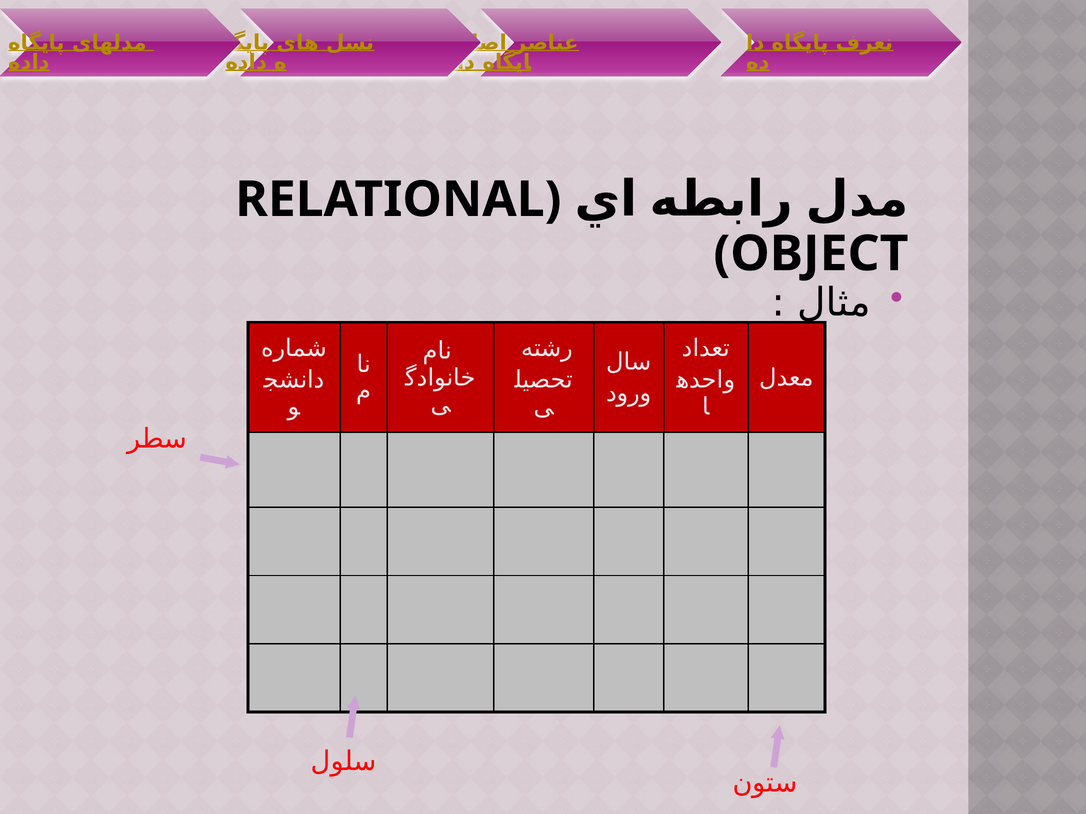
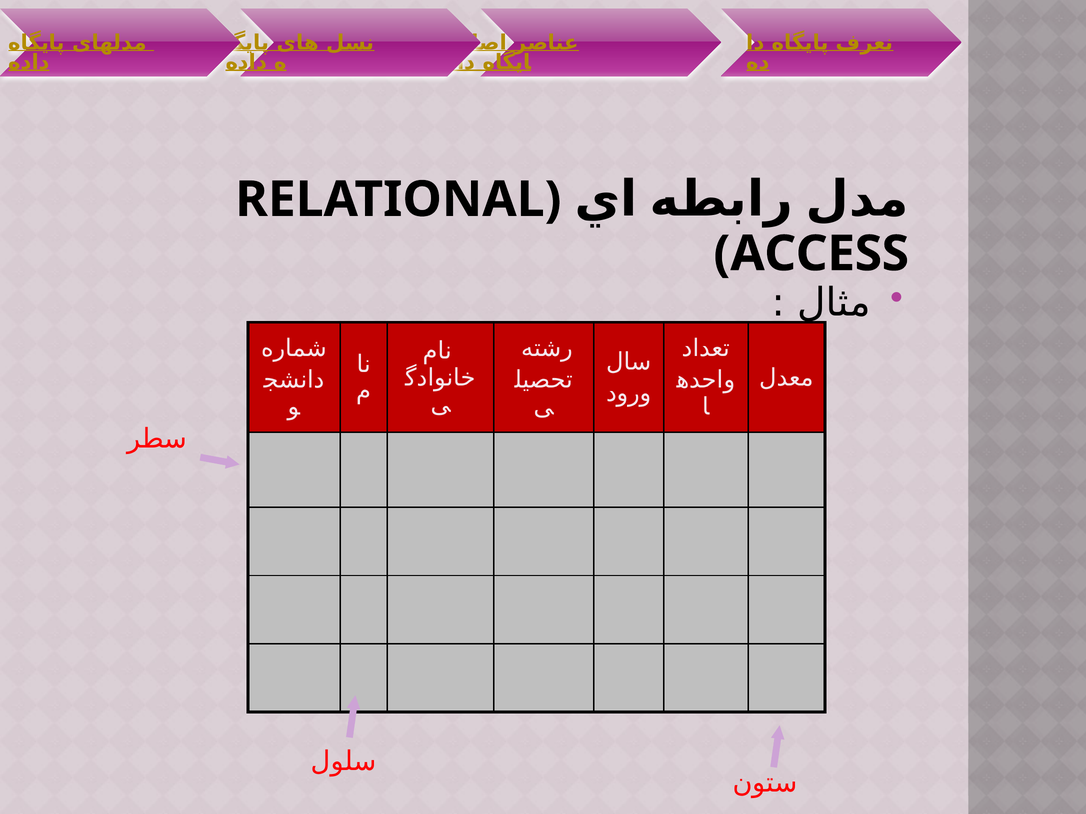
OBJECT: OBJECT -> ACCESS (820, 254)
